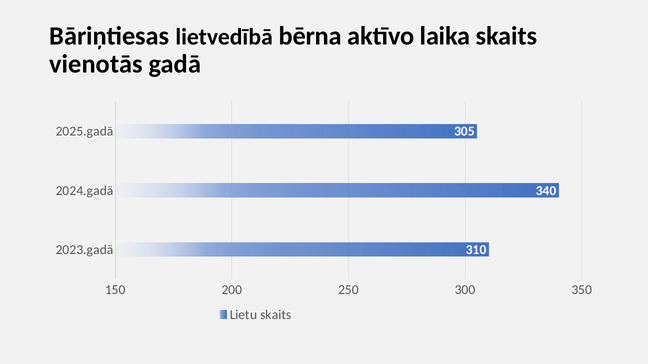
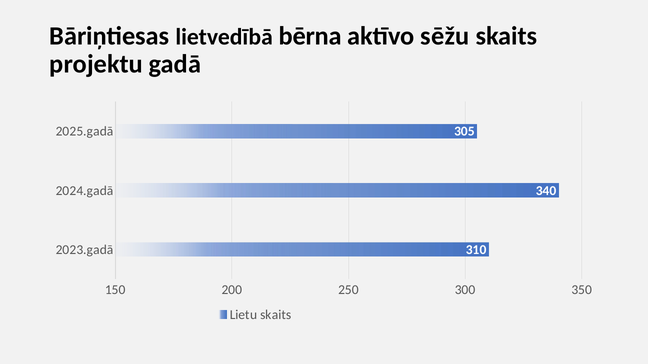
laika: laika -> sēžu (445, 36)
vienotās: vienotās -> projektu (96, 64)
